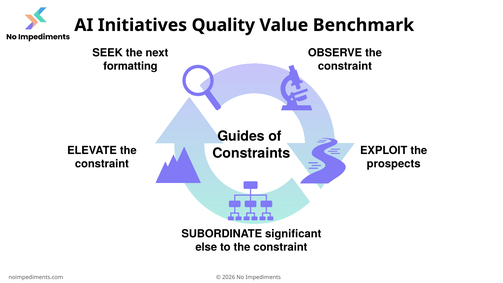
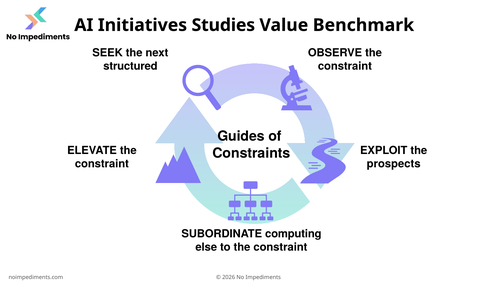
Quality: Quality -> Studies (223, 25)
formatting: formatting -> structured (130, 66)
significant: significant -> computing (293, 234)
